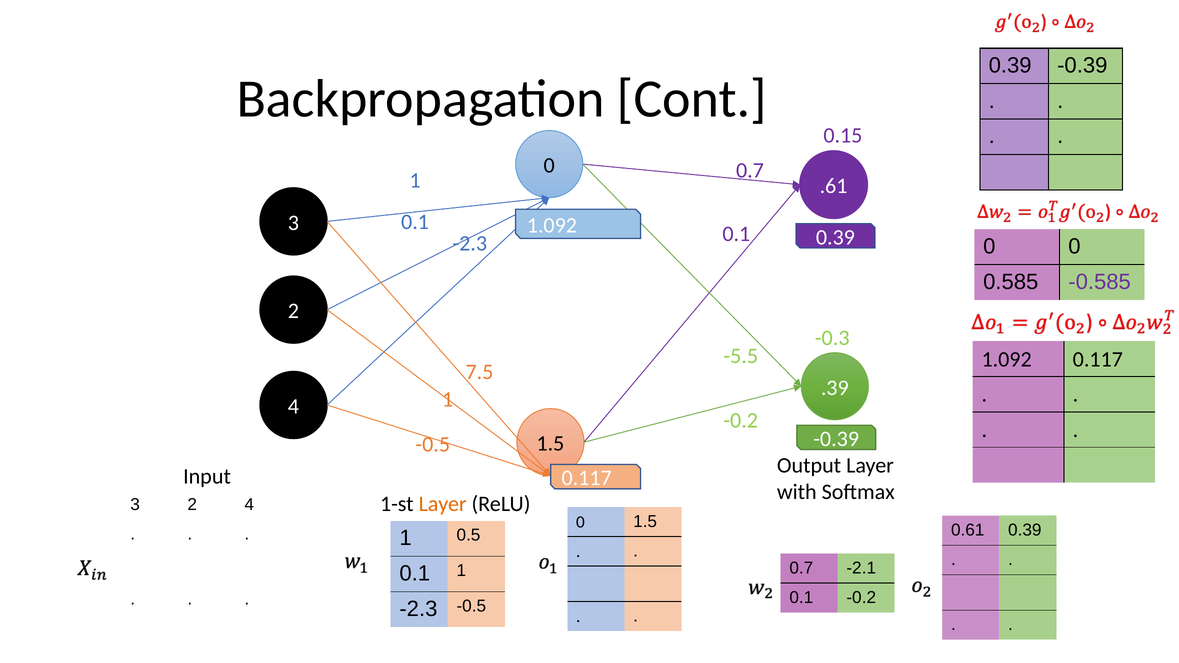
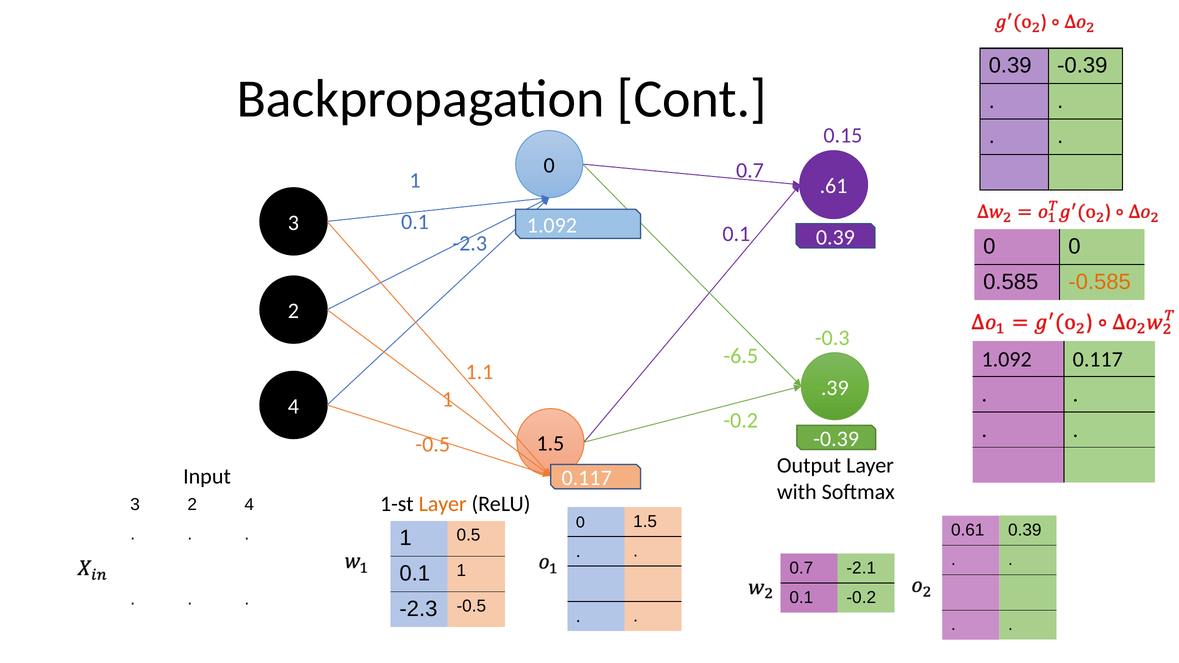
-0.585 colour: purple -> orange (1100, 282)
-5.5: -5.5 -> -6.5 (741, 356)
7.5: 7.5 -> 1.1 (479, 372)
